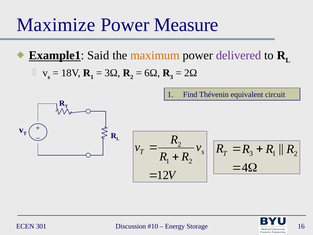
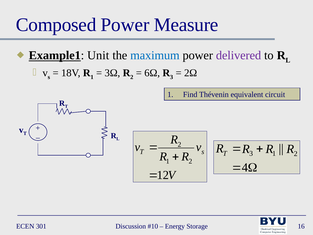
Maximize: Maximize -> Composed (56, 25)
Said: Said -> Unit (98, 55)
maximum colour: orange -> blue (155, 55)
